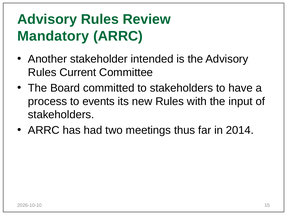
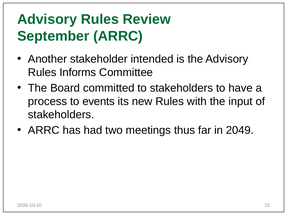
Mandatory: Mandatory -> September (53, 36)
Current: Current -> Informs (78, 72)
2014: 2014 -> 2049 (240, 130)
